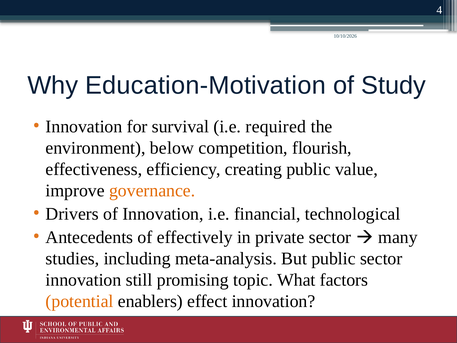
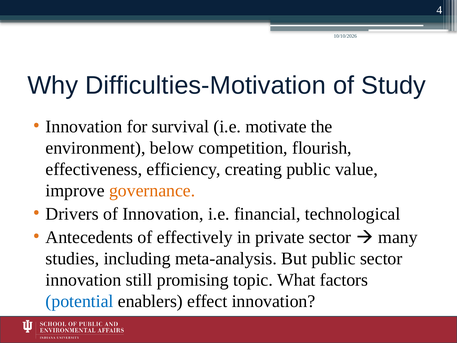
Education-Motivation: Education-Motivation -> Difficulties-Motivation (205, 86)
required: required -> motivate (276, 127)
potential colour: orange -> blue (80, 301)
